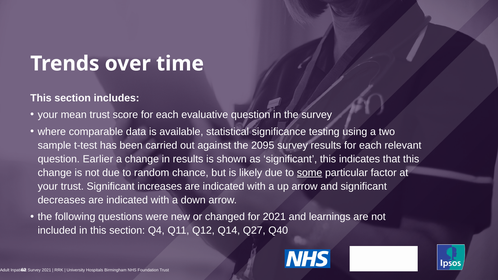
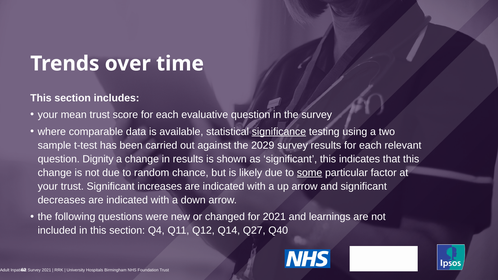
significance underline: none -> present (279, 132)
2095: 2095 -> 2029 (263, 145)
Earlier: Earlier -> Dignity (98, 159)
